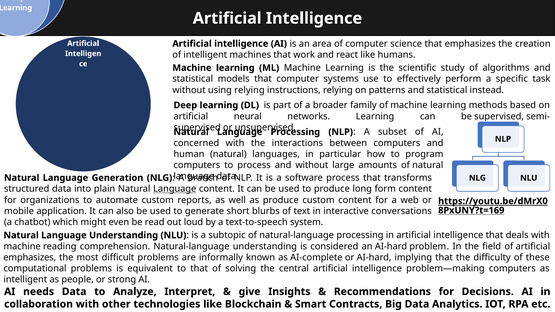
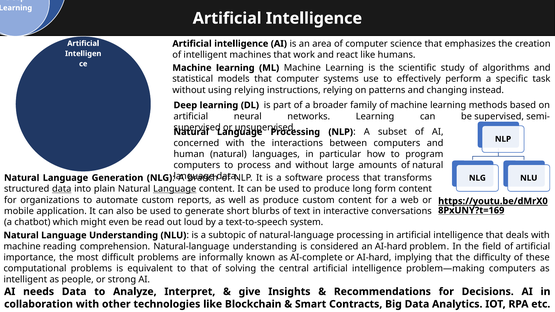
patterns and statistical: statistical -> changing (447, 90)
data underline: none -> present (62, 189)
emphasizes: emphasizes -> importance (30, 258)
